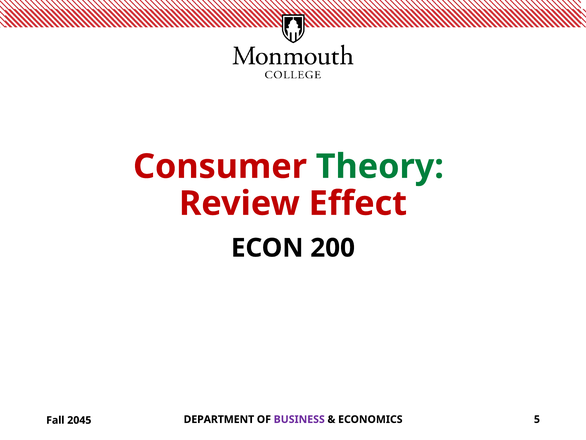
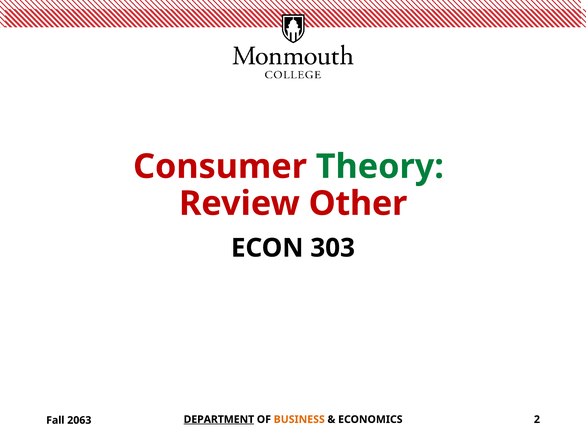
Effect: Effect -> Other (358, 203)
200: 200 -> 303 (333, 248)
DEPARTMENT underline: none -> present (219, 419)
BUSINESS colour: purple -> orange (299, 419)
5: 5 -> 2 (537, 419)
2045: 2045 -> 2063 (79, 420)
